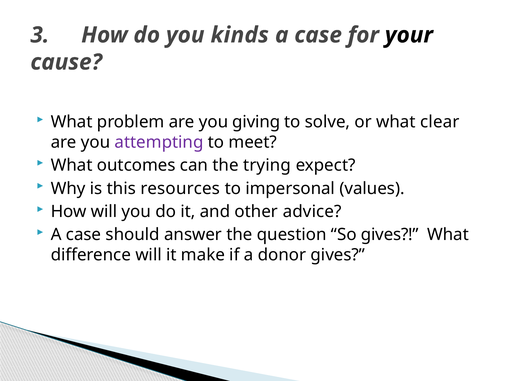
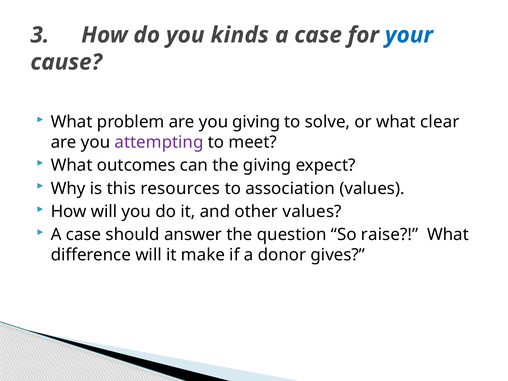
your colour: black -> blue (409, 35)
the trying: trying -> giving (267, 165)
impersonal: impersonal -> association (290, 188)
other advice: advice -> values (312, 212)
So gives: gives -> raise (390, 235)
